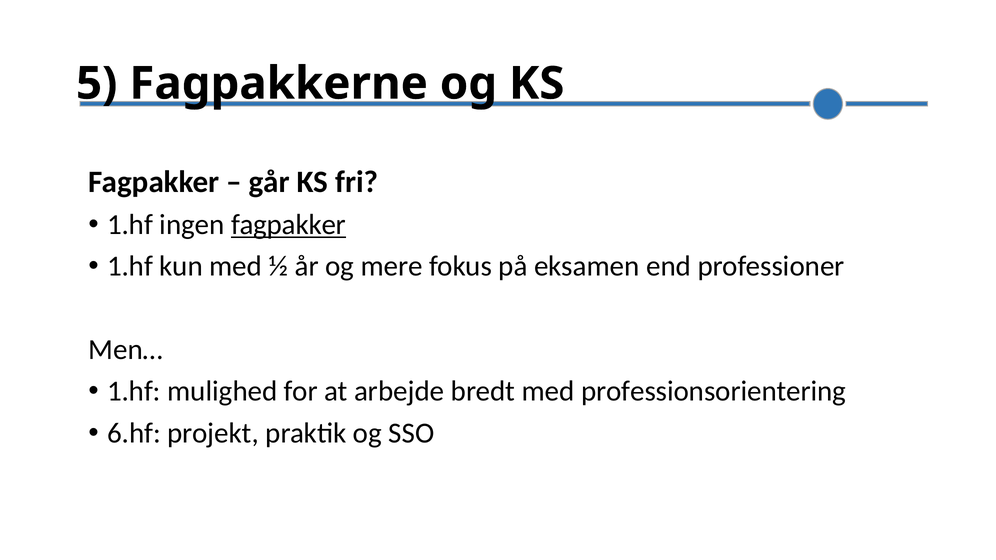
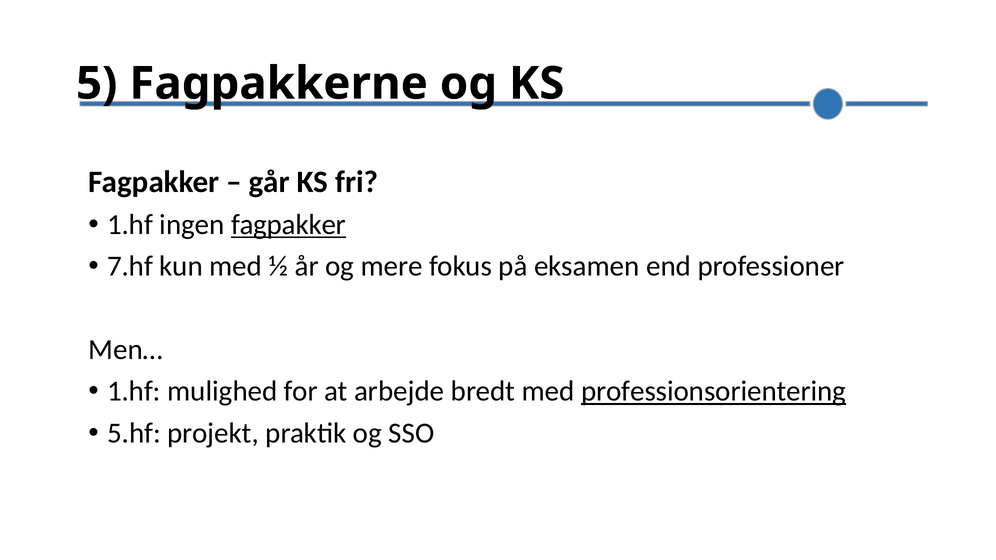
1.hf: 1.hf -> 7.hf (130, 267)
professionsorientering underline: none -> present (714, 392)
6.hf: 6.hf -> 5.hf (134, 433)
